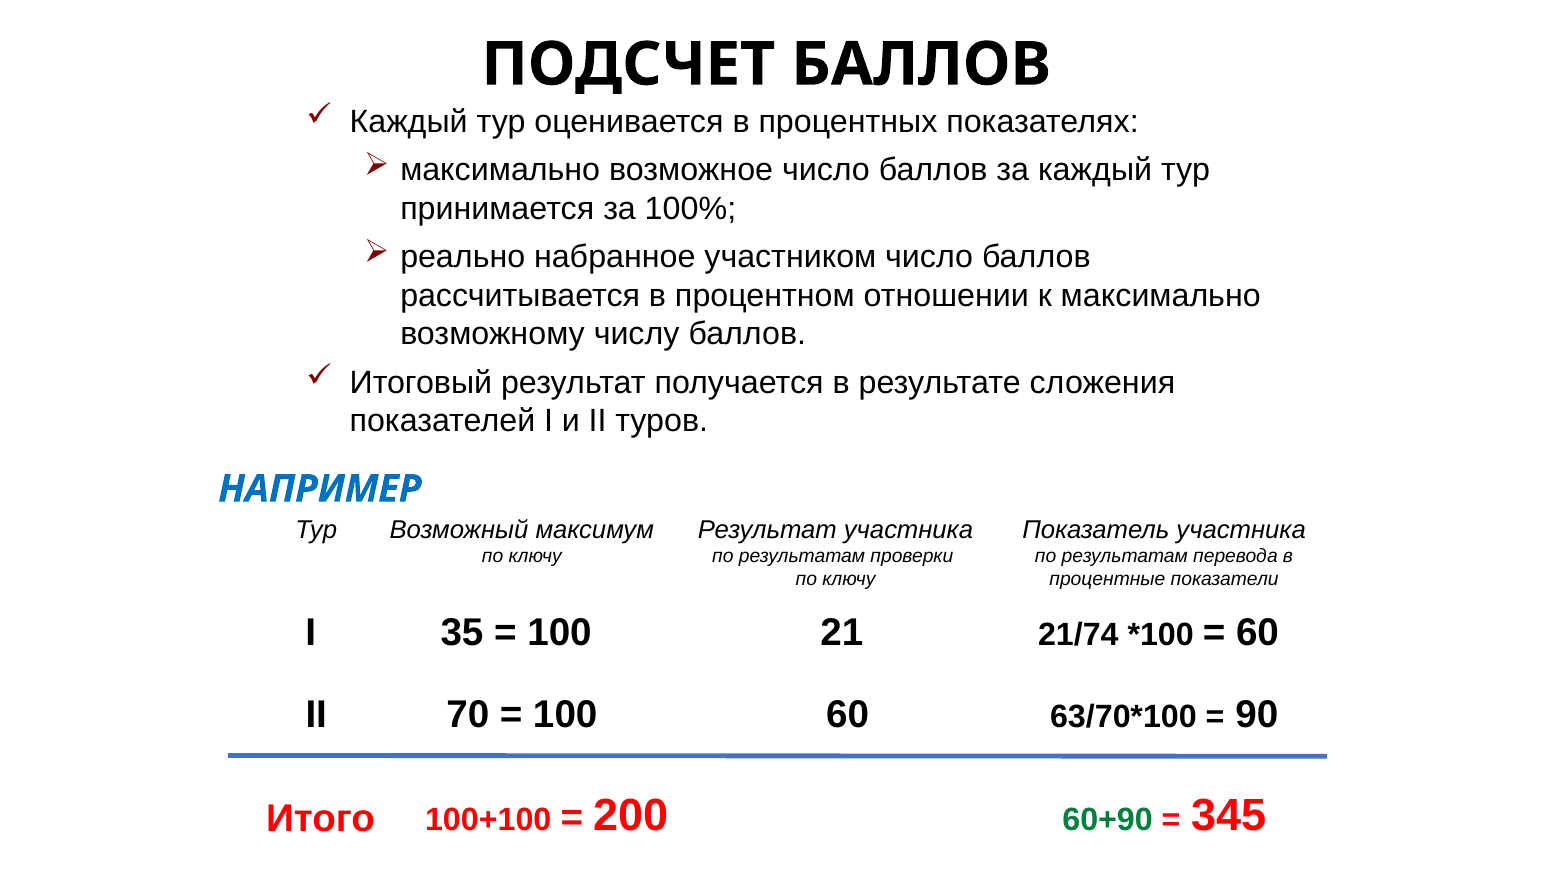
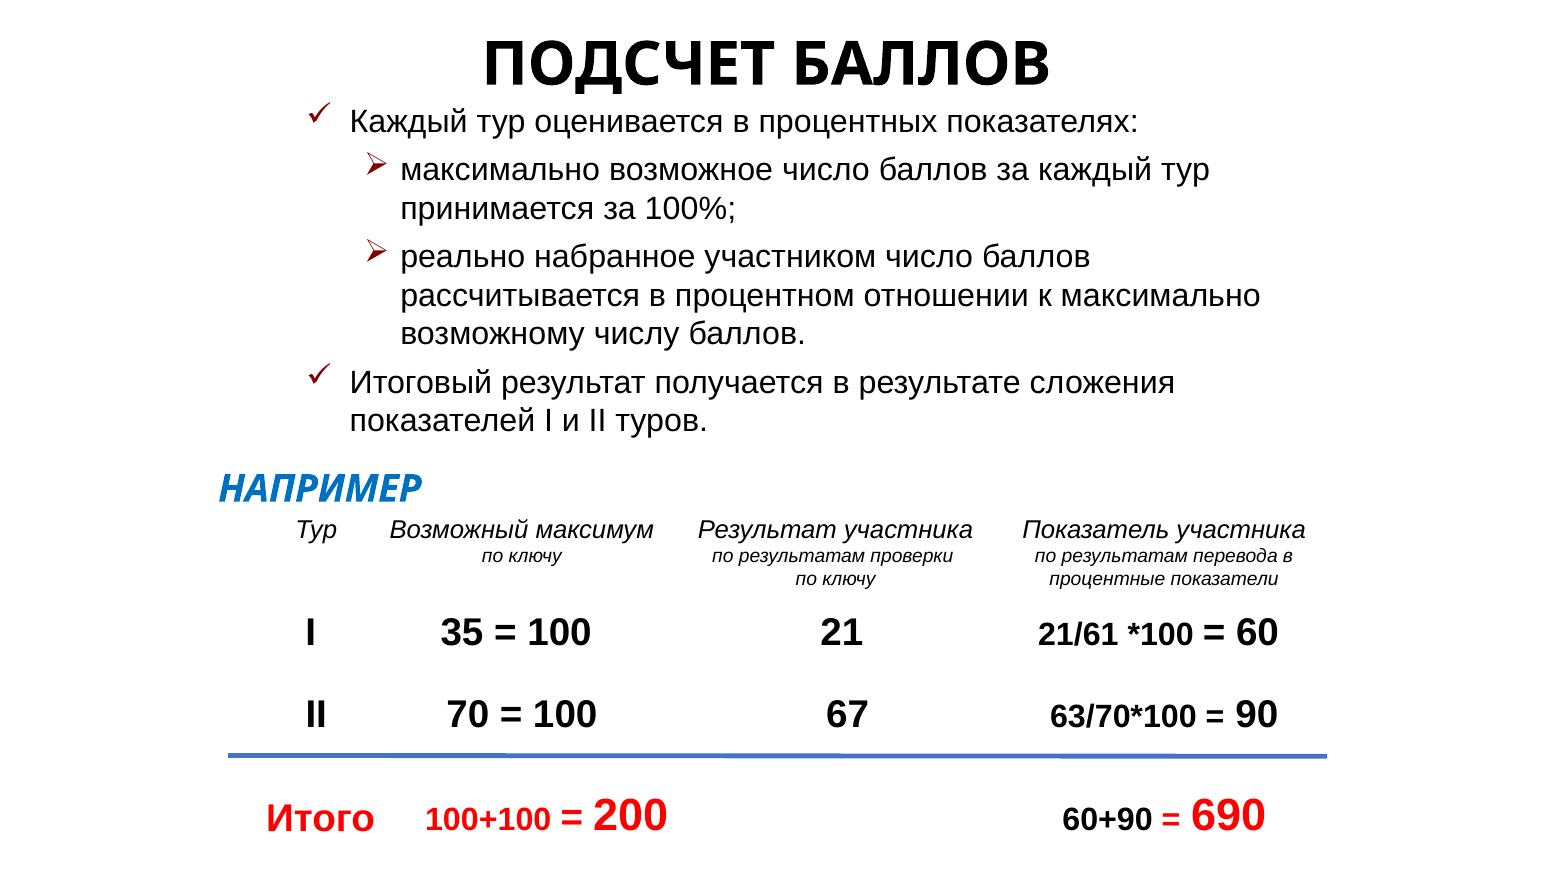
21/74: 21/74 -> 21/61 (1078, 634)
II 60: 60 -> 67 (848, 715)
60+90 colour: green -> black (1108, 819)
345: 345 -> 690 (1229, 815)
